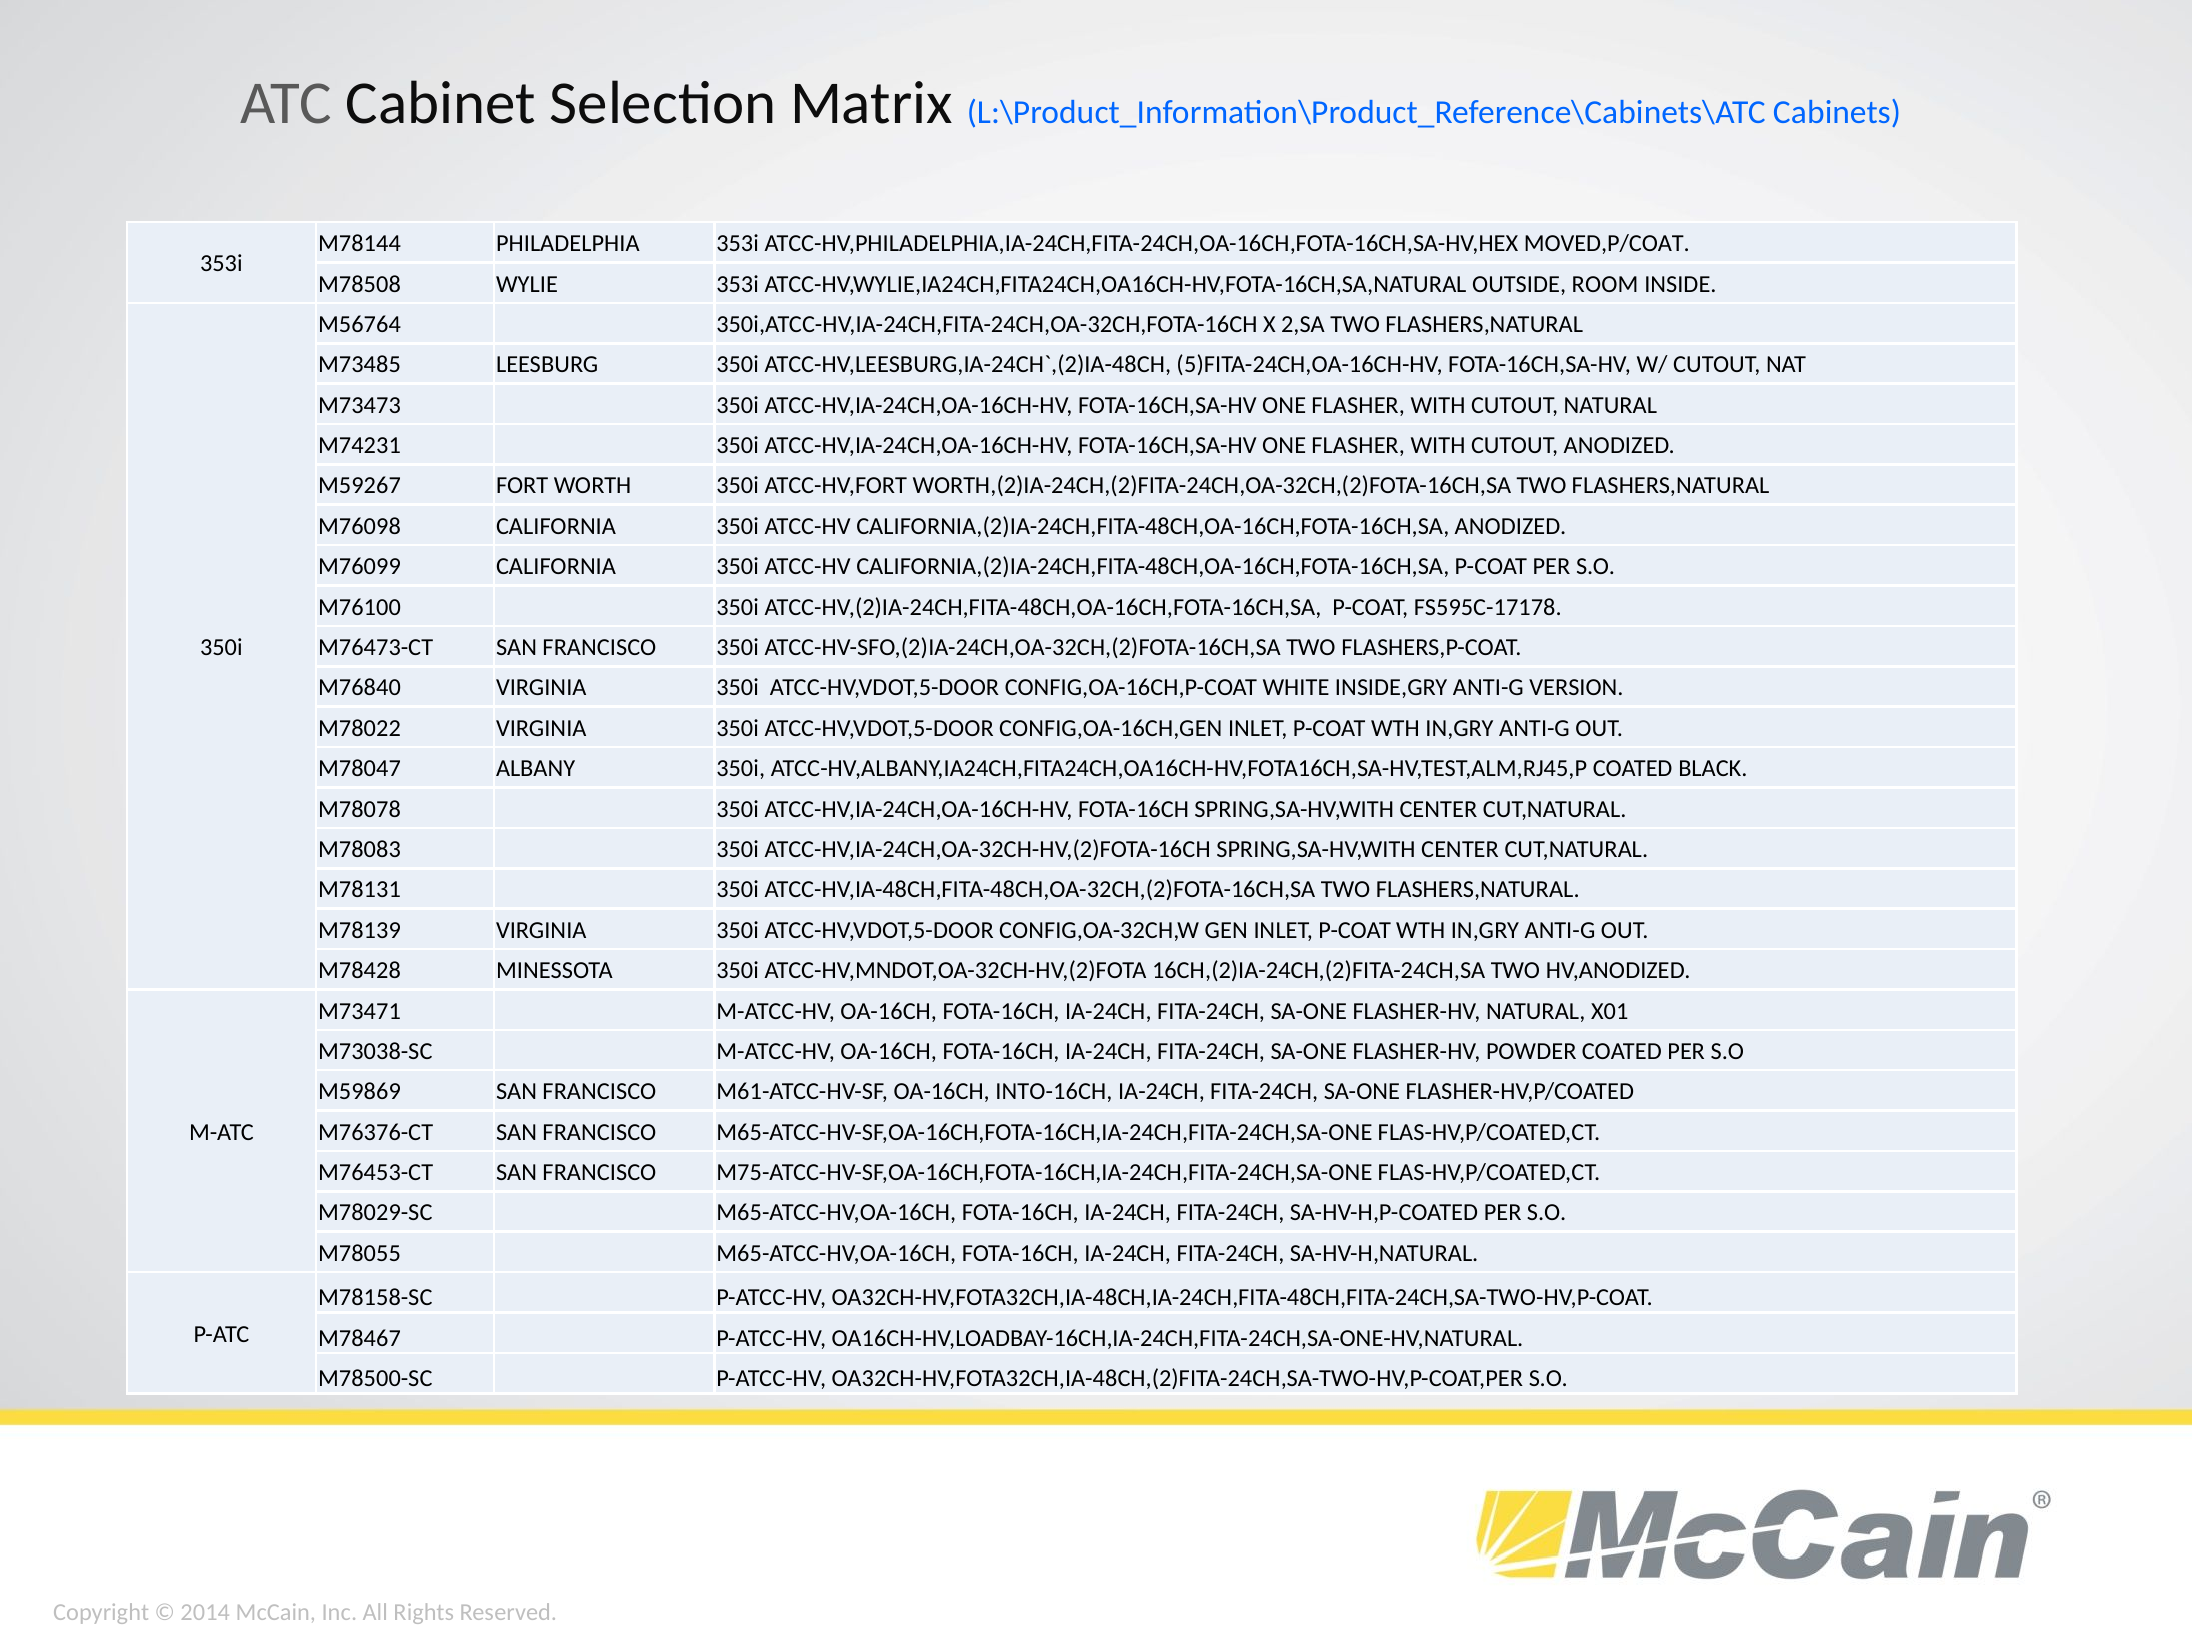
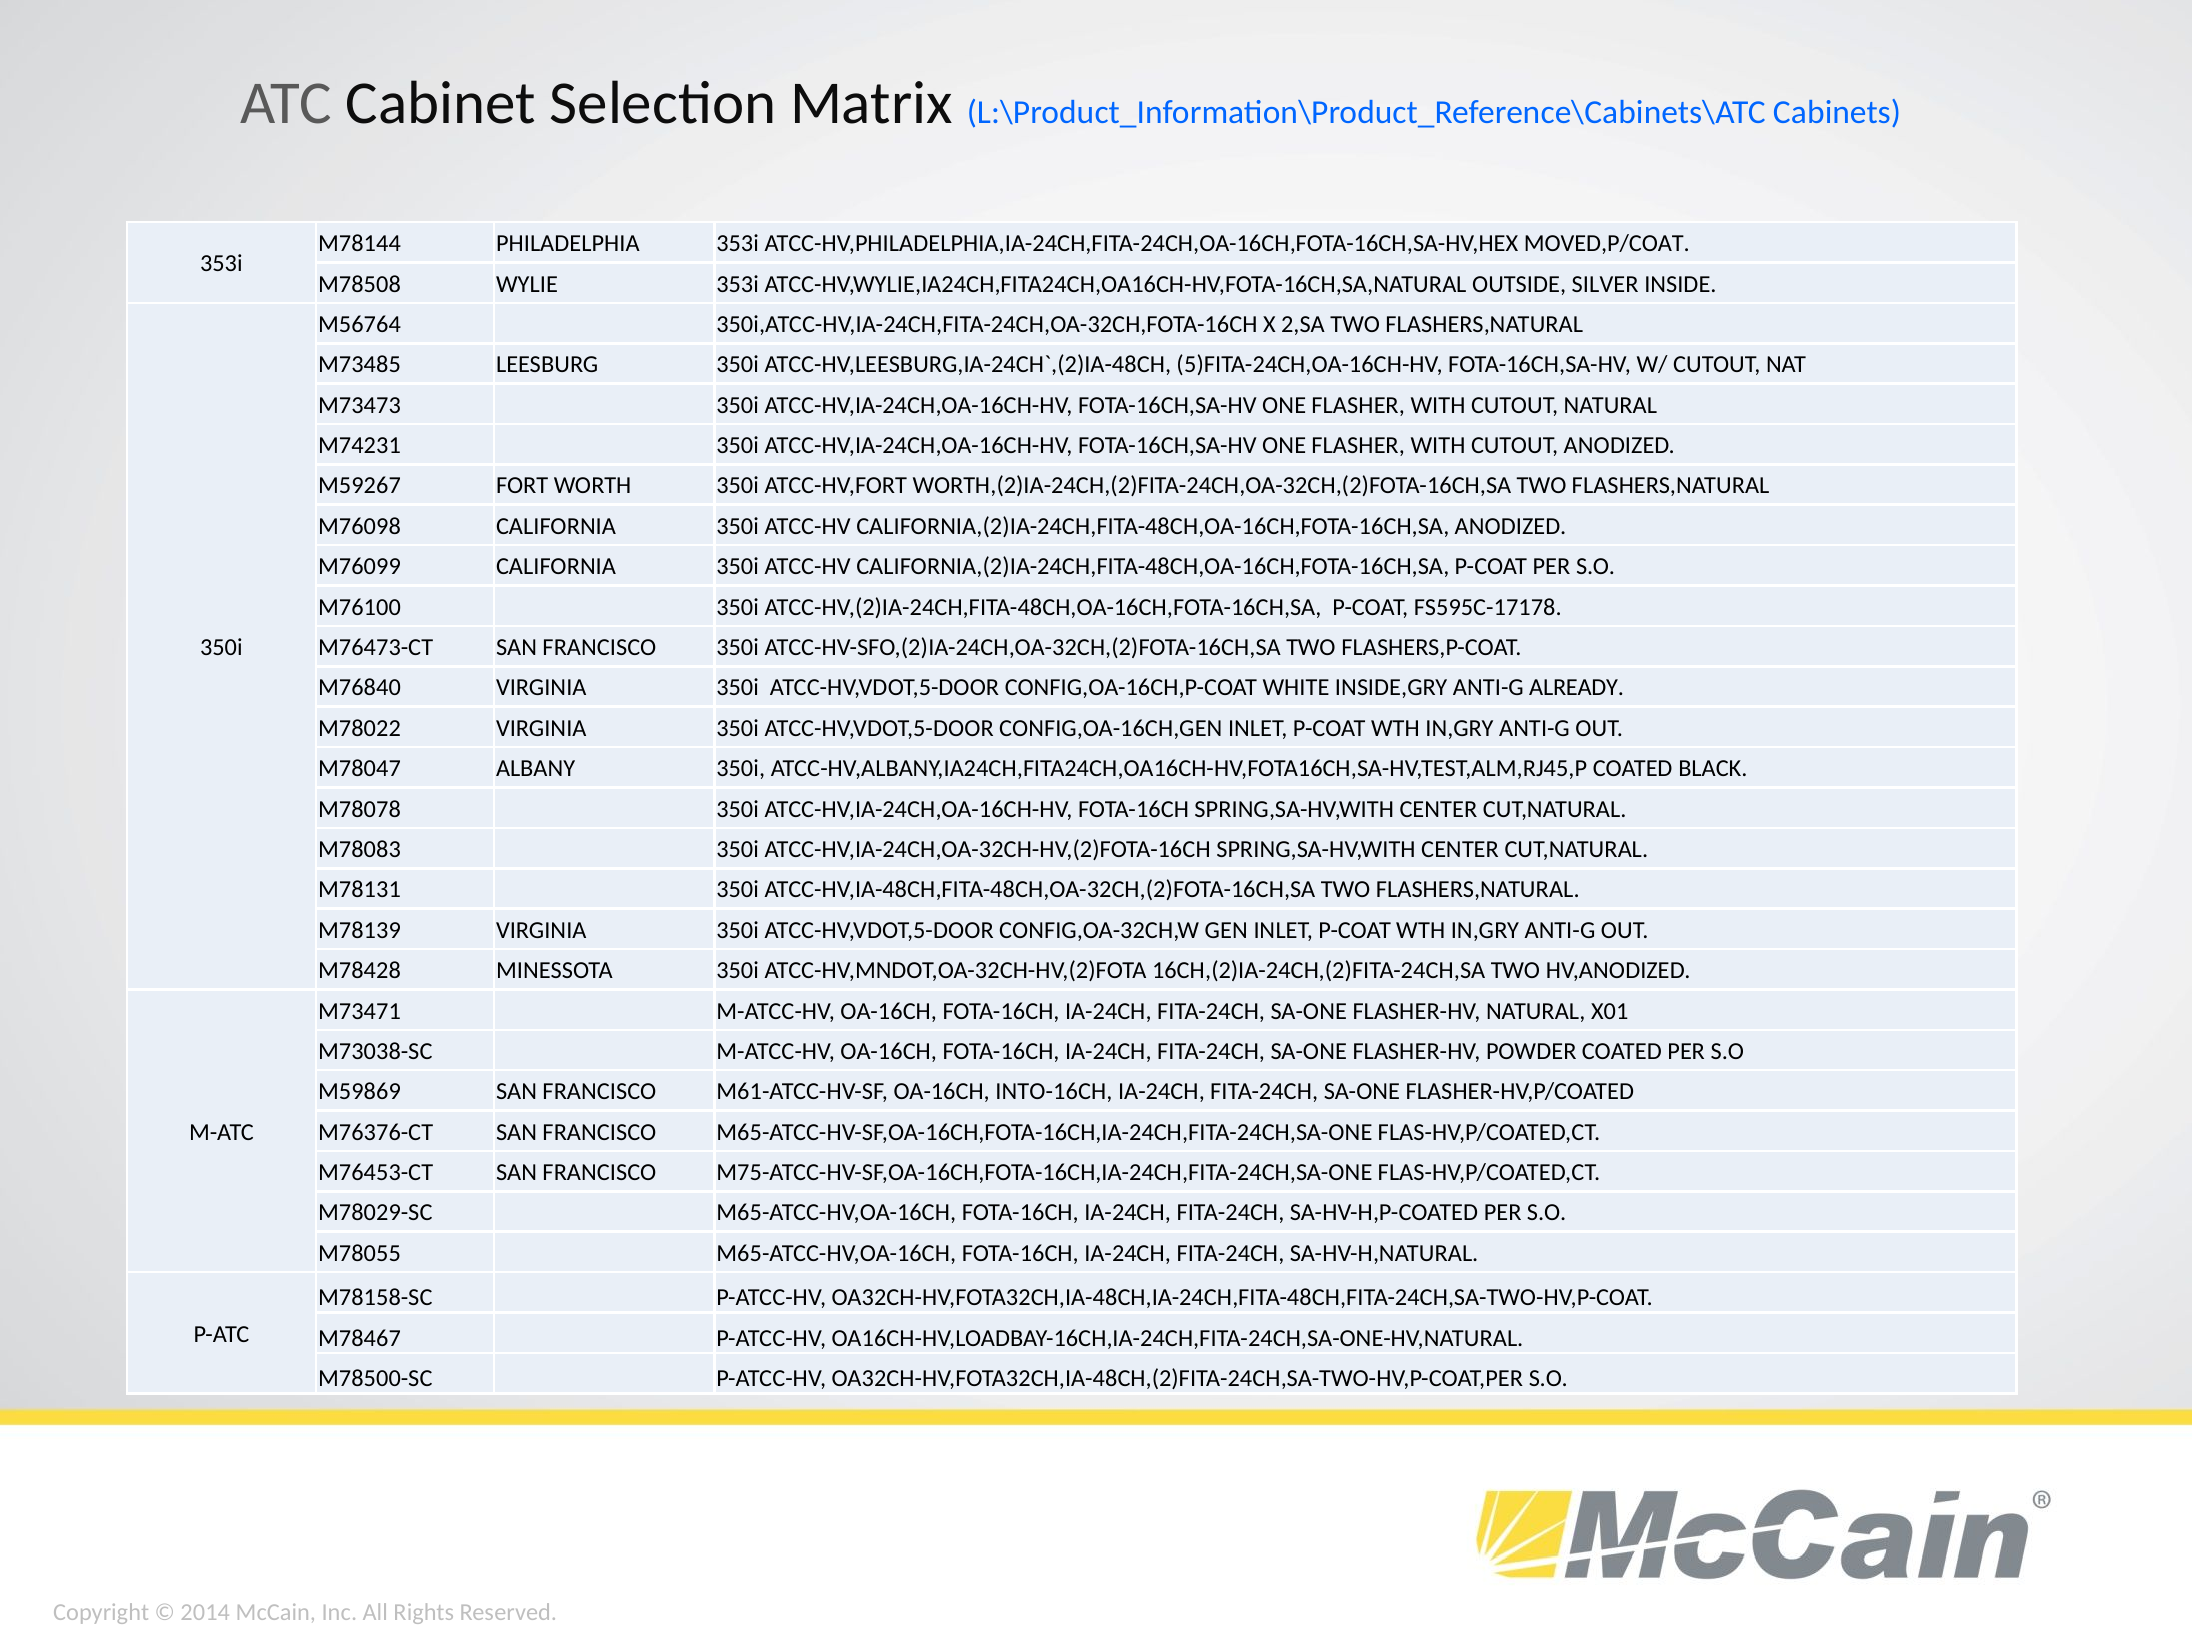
ROOM: ROOM -> SILVER (1605, 284)
VERSION: VERSION -> ALREADY (1577, 688)
